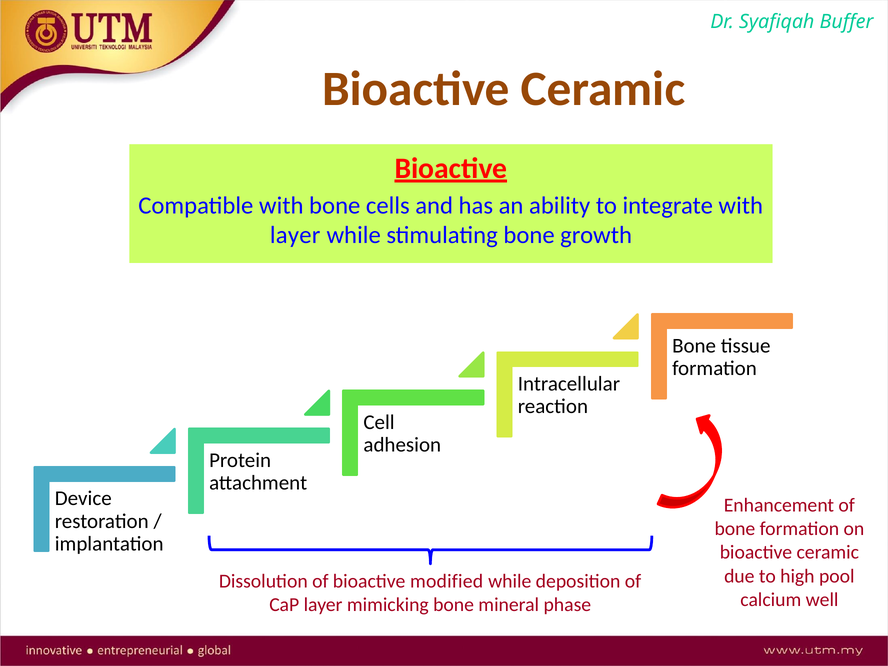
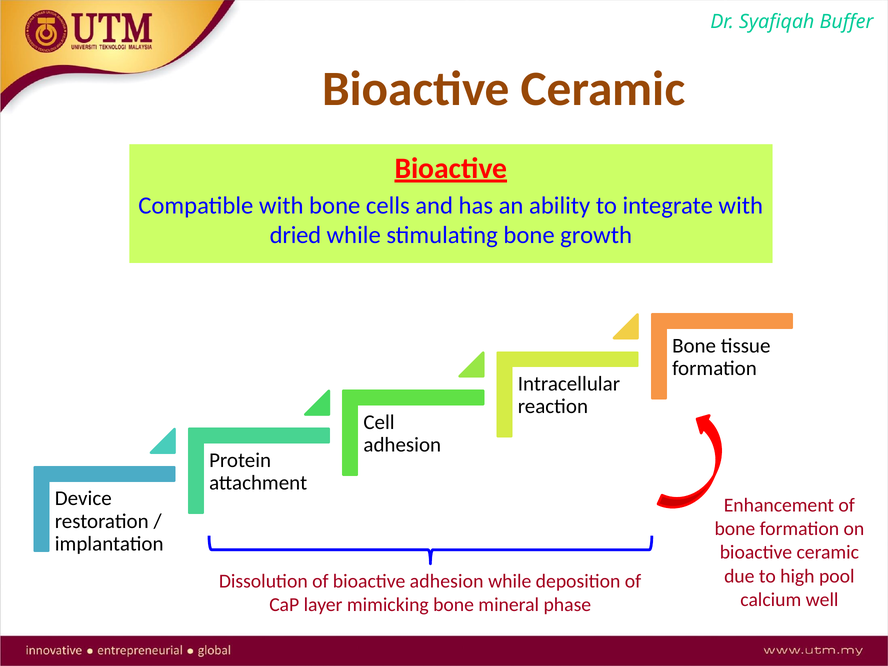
layer: layer -> dried (295, 235)
bioactive modified: modified -> adhesion (447, 581)
